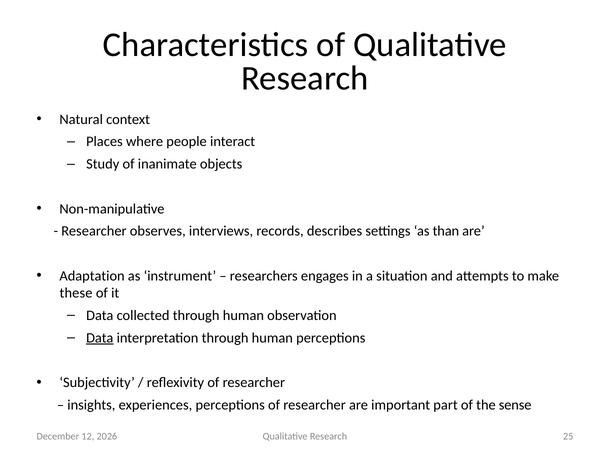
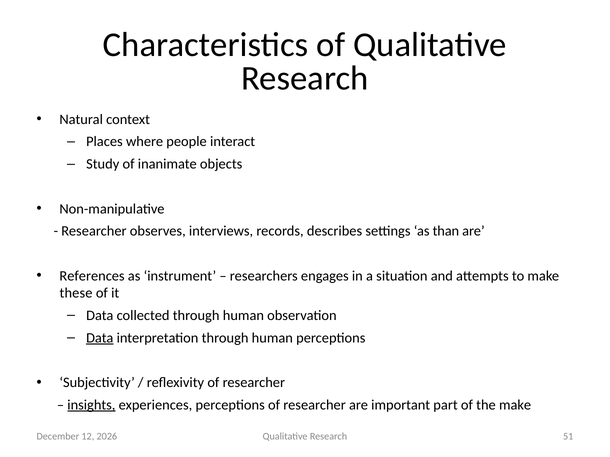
Adaptation: Adaptation -> References (92, 276)
insights underline: none -> present (91, 405)
the sense: sense -> make (515, 405)
25: 25 -> 51 (568, 437)
